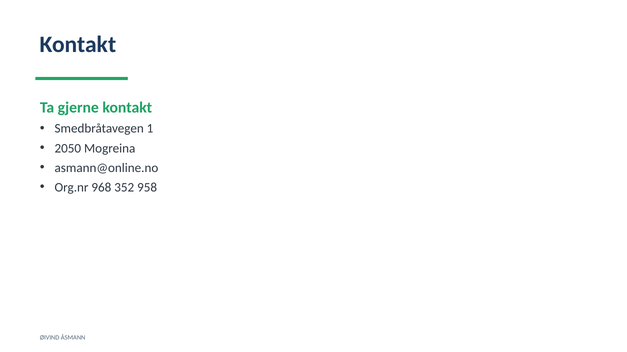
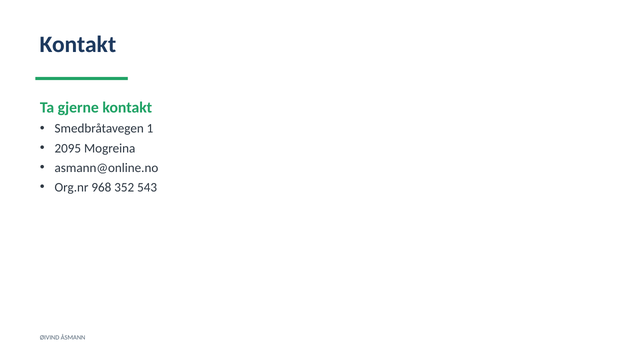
2050: 2050 -> 2095 (68, 149)
958: 958 -> 543 (147, 188)
